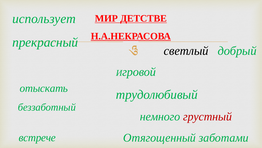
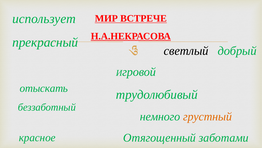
ДЕТСТВЕ: ДЕТСТВЕ -> ВСТРЕЧЕ (143, 18)
грустный colour: red -> orange (208, 116)
встрече: встрече -> красное (37, 137)
